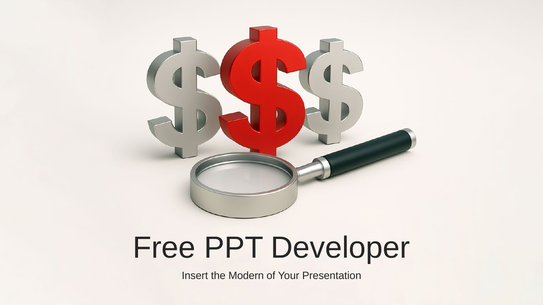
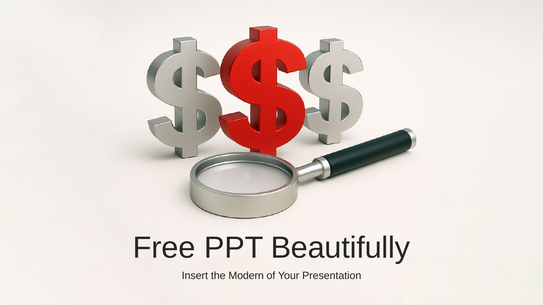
Developer: Developer -> Beautifully (340, 248)
